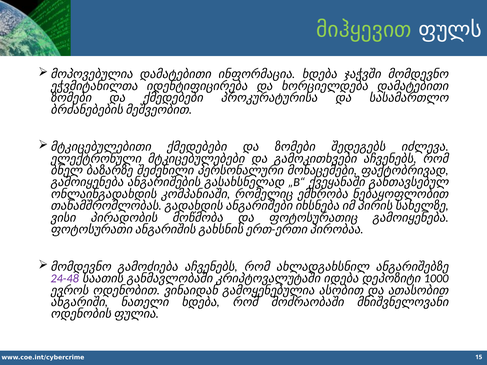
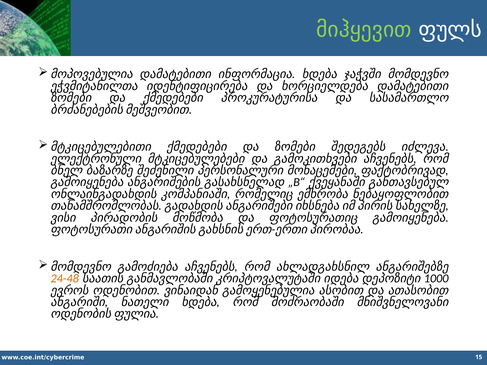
24-48 colour: purple -> orange (65, 279)
